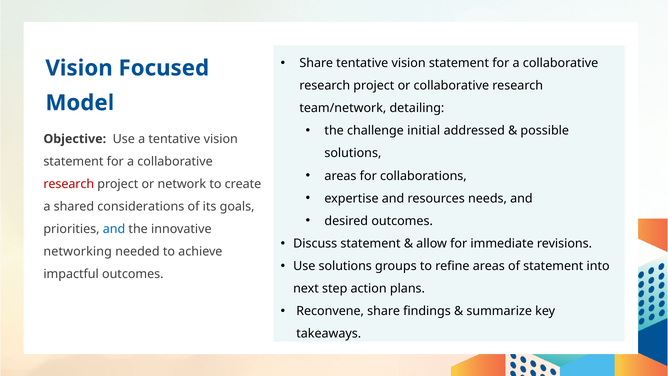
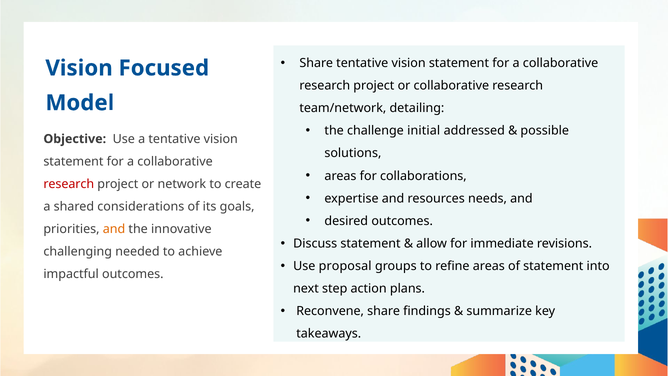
and colour: blue -> orange (114, 229)
networking: networking -> challenging (78, 252)
Use solutions: solutions -> proposal (345, 266)
